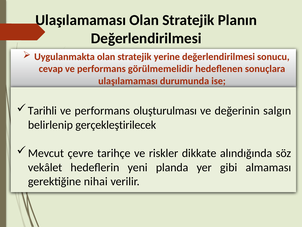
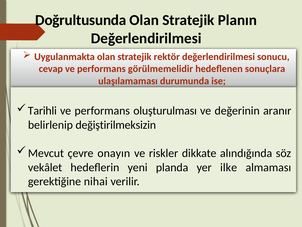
Ulaşılamaması: Ulaşılamaması -> Doğrultusunda (81, 20)
yerine: yerine -> rektör (167, 57)
salgın: salgın -> aranır (277, 111)
gerçekleştirilecek: gerçekleştirilecek -> değiştirilmeksizin (116, 125)
tarihçe: tarihçe -> onayın (114, 153)
gibi: gibi -> ilke (229, 167)
